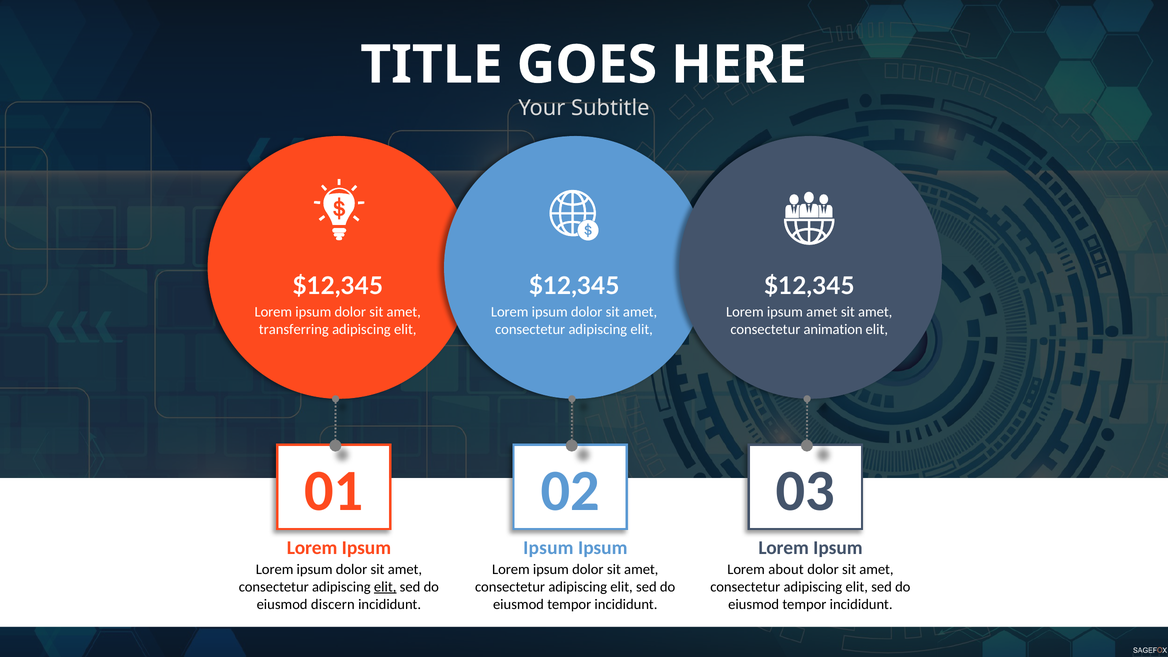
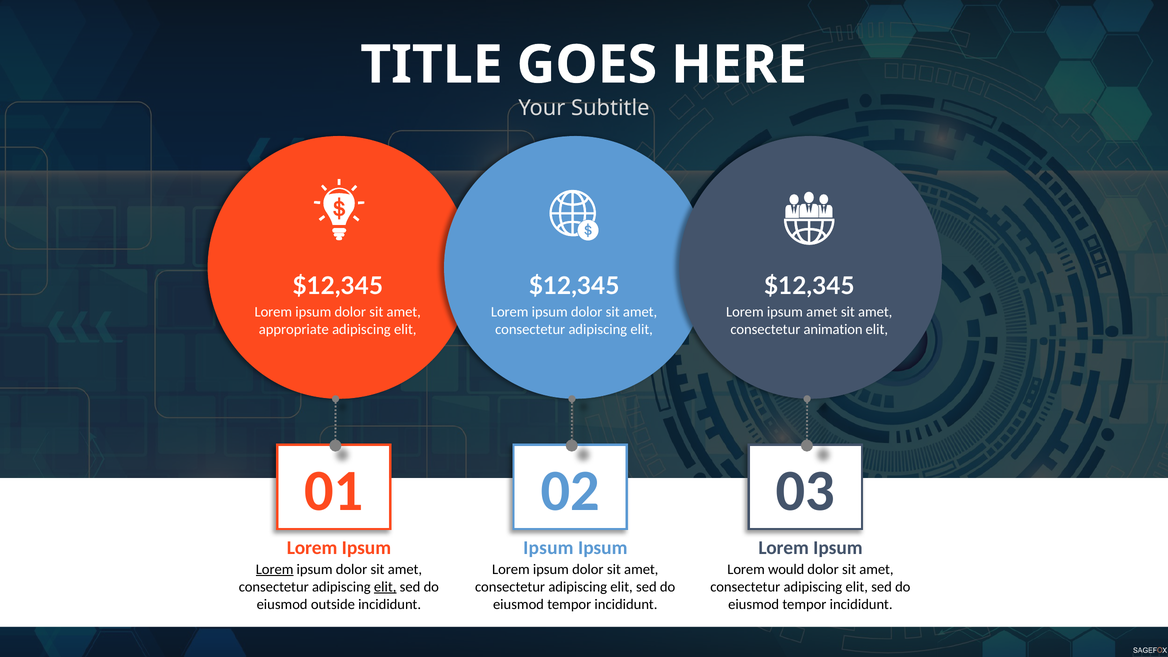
transferring: transferring -> appropriate (294, 329)
Lorem underline: none -> present (275, 569)
about: about -> would (786, 569)
discern: discern -> outside (333, 604)
